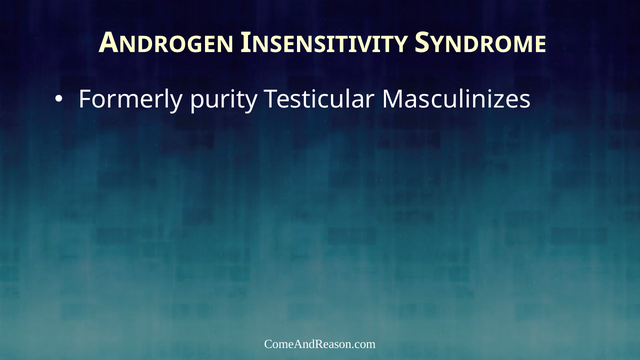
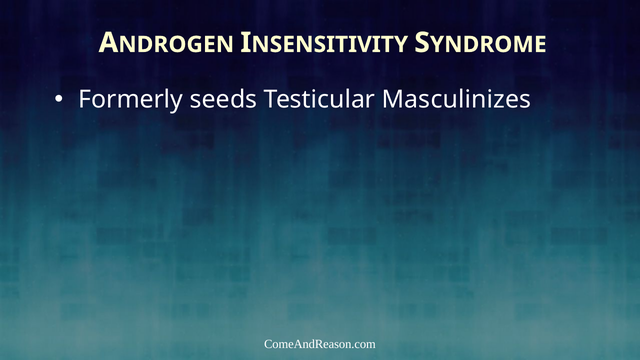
purity: purity -> seeds (223, 100)
